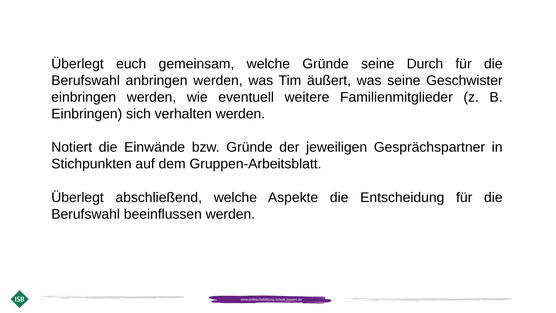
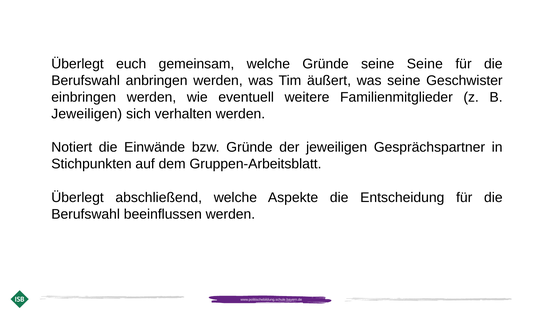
seine Durch: Durch -> Seine (425, 64)
Einbringen: Einbringen -> Jeweiligen (87, 114)
